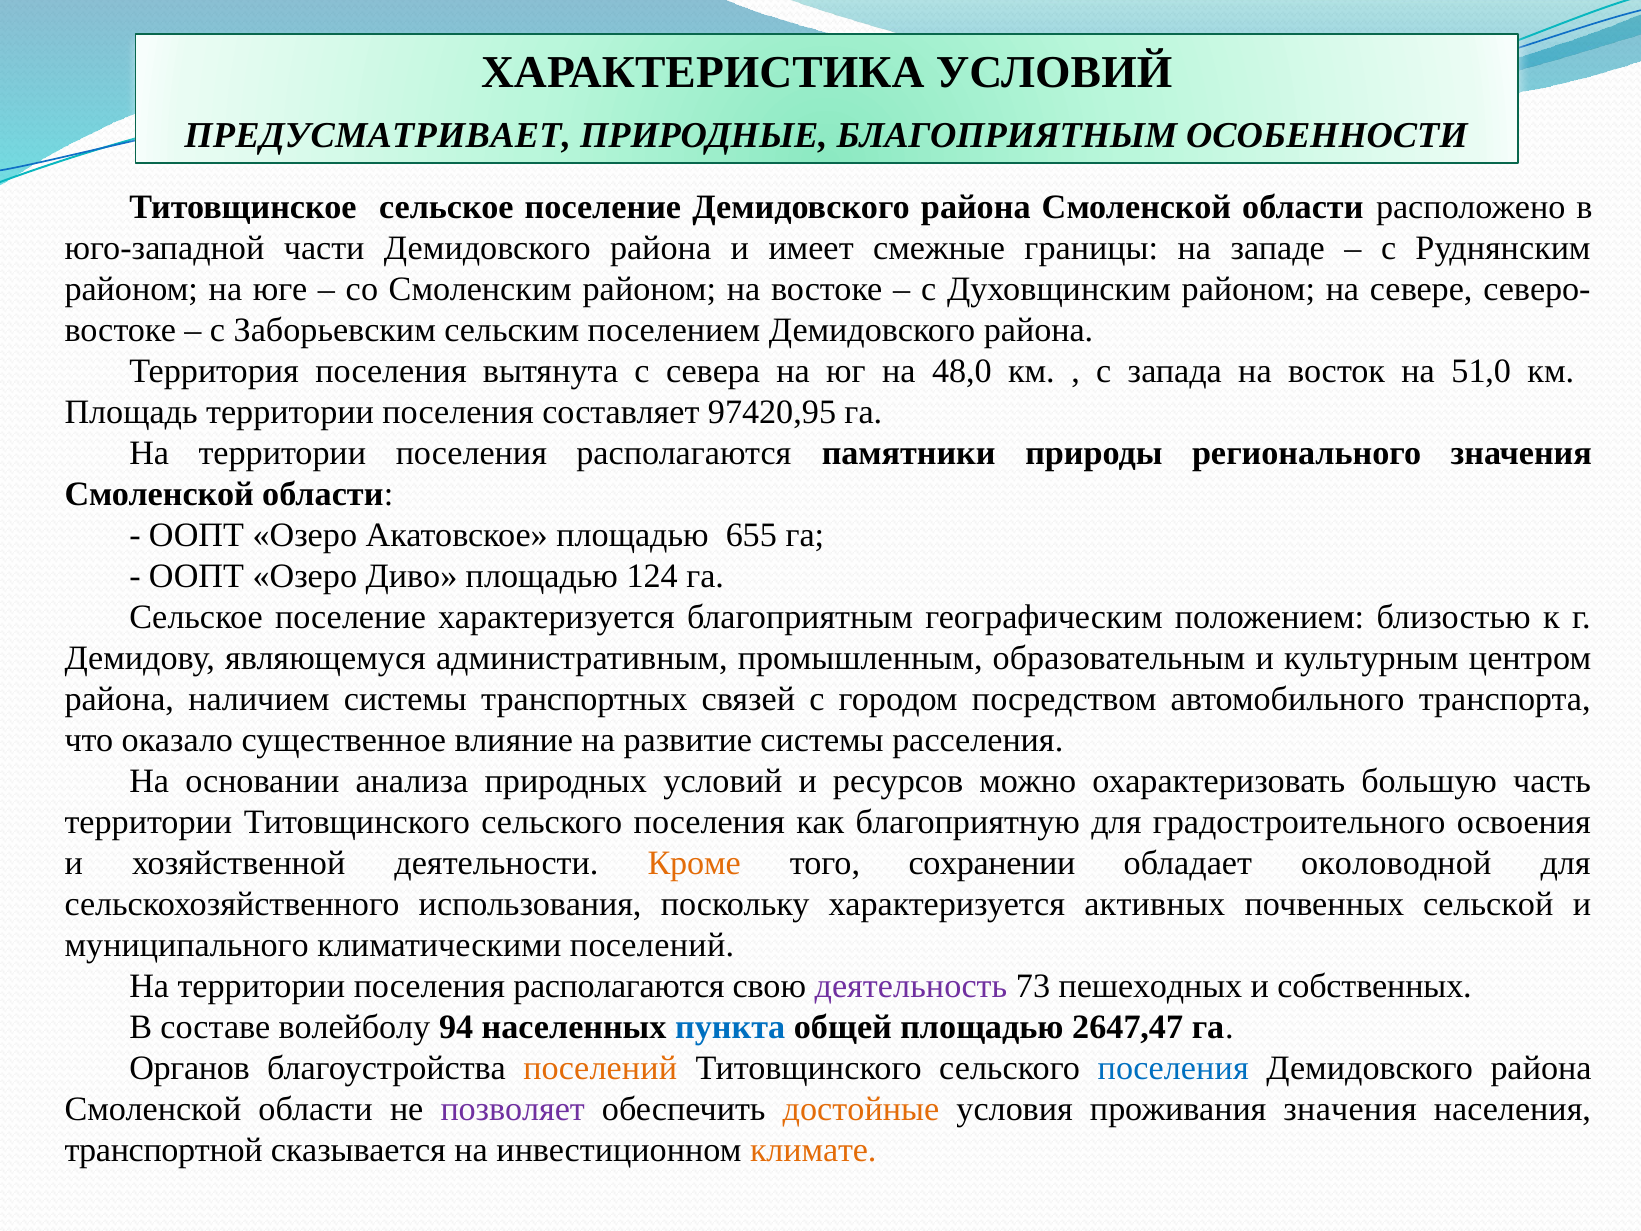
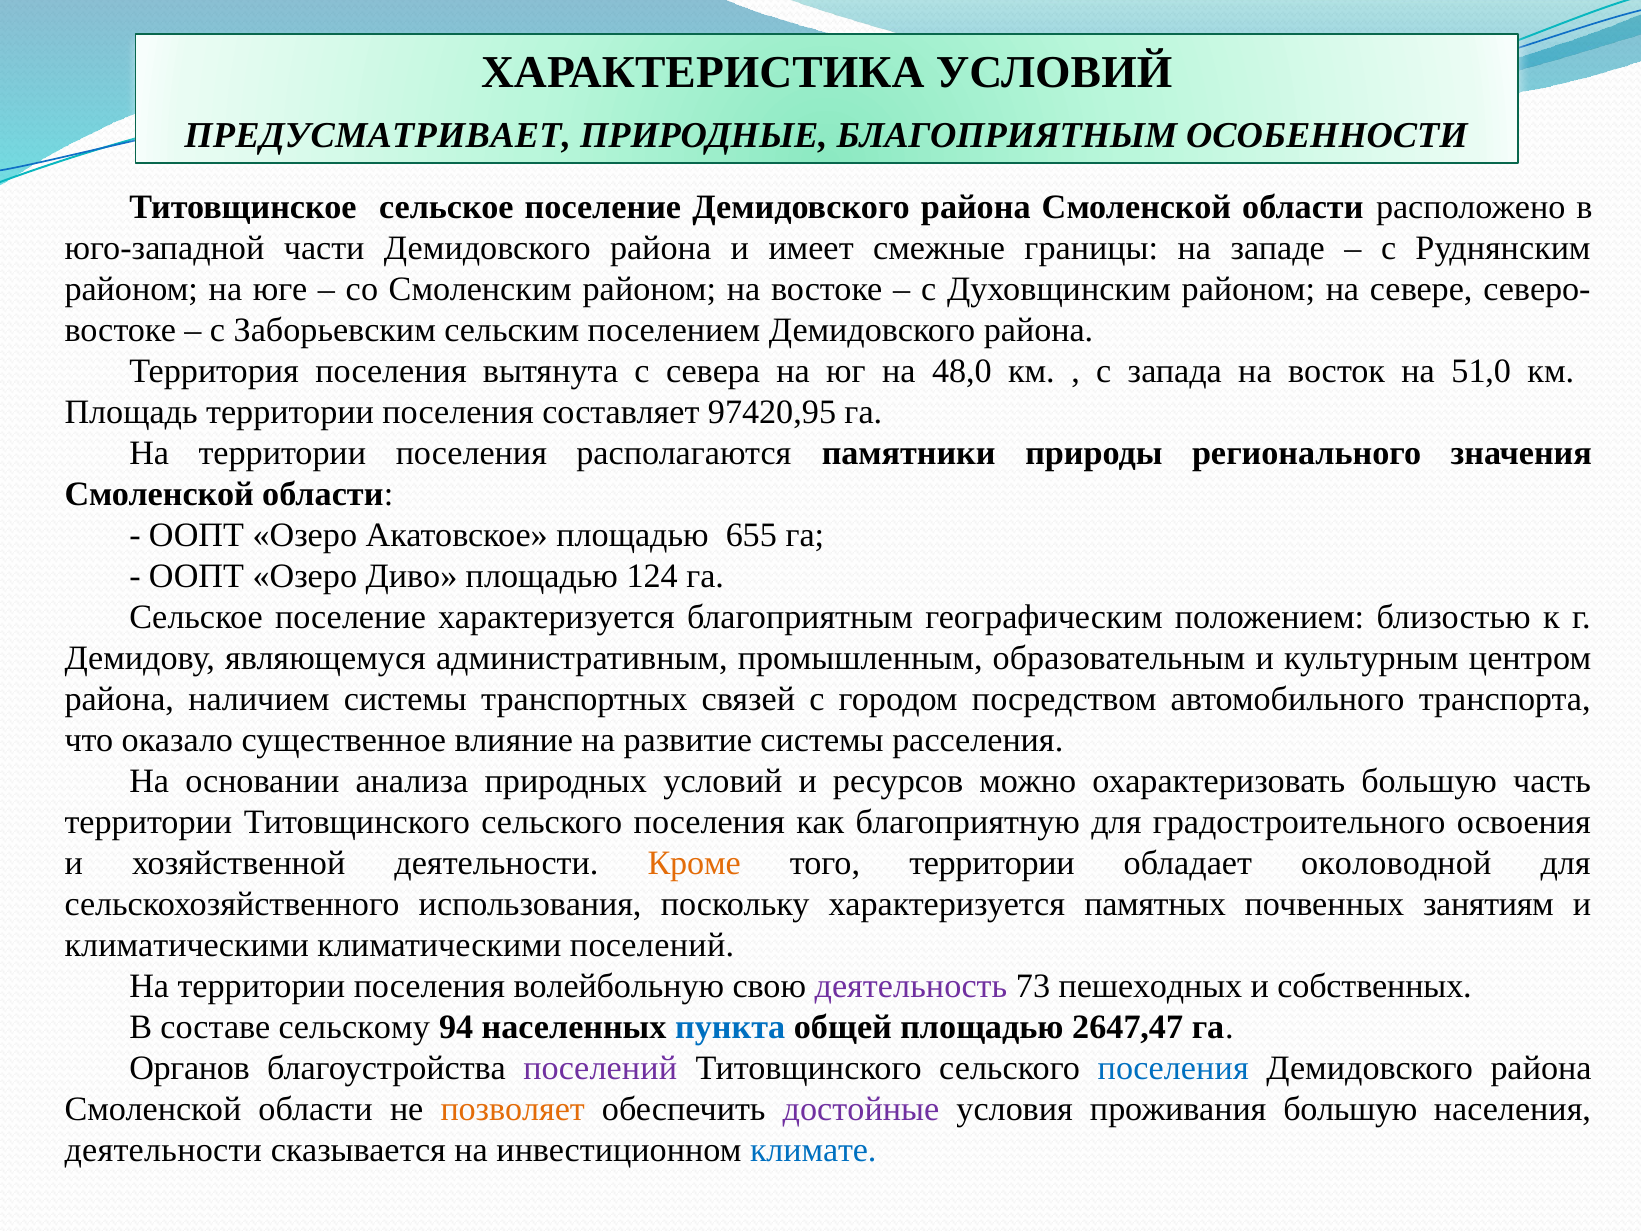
того сохранении: сохранении -> территории (992, 863)
активных: активных -> памятных (1155, 904)
сельской: сельской -> занятиям (1488, 904)
муниципального: муниципального -> климатическими (187, 945)
располагаются: располагаются -> волейбольную (619, 986)
волейболу: волейболу -> сельскому (354, 1027)
поселений colour: orange -> purple (600, 1068)
позволяет colour: purple -> orange (513, 1109)
достойные colour: orange -> purple (861, 1109)
проживания значения: значения -> большую (1350, 1109)
транспортной: транспортной -> деятельности (163, 1150)
климате colour: orange -> blue (813, 1150)
